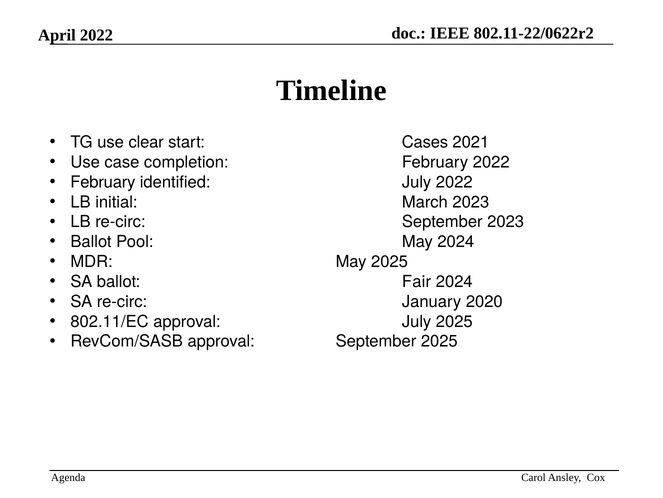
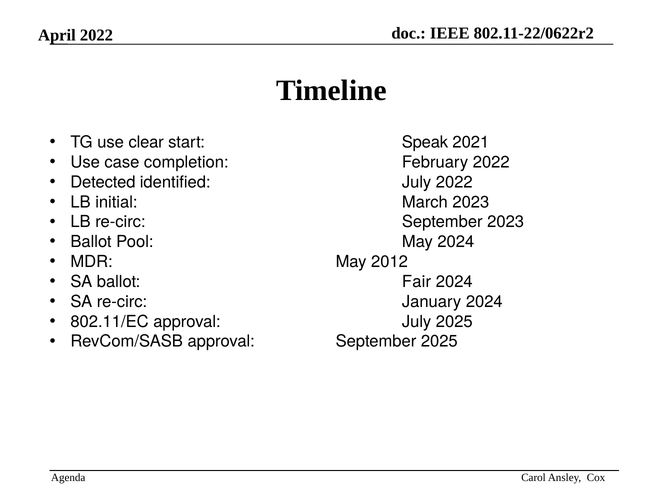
Cases: Cases -> Speak (425, 142)
February: February -> Detected (103, 182)
May 2025: 2025 -> 2012 (390, 261)
January 2020: 2020 -> 2024 (484, 301)
